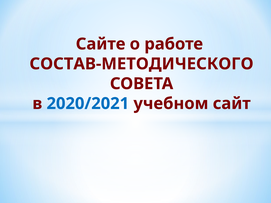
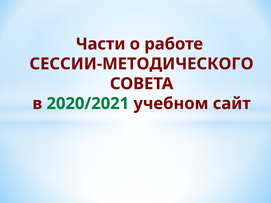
Сайте: Сайте -> Части (101, 44)
СОСТАВ-МЕТОДИЧЕСКОГО: СОСТАВ-МЕТОДИЧЕСКОГО -> СЕССИИ-МЕТОДИЧЕСКОГО (142, 64)
2020/2021 colour: blue -> green (88, 104)
